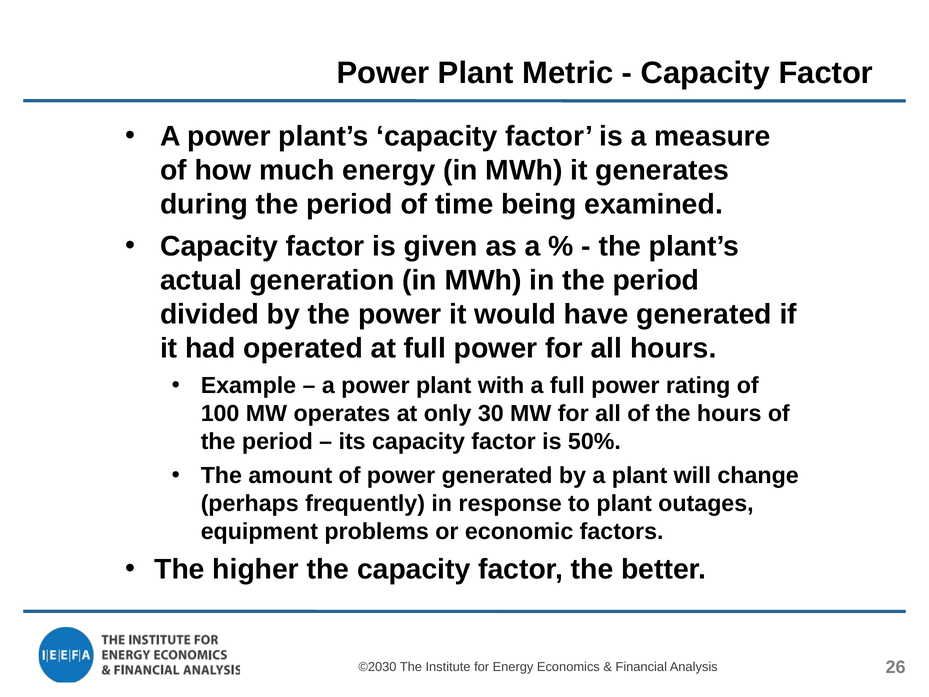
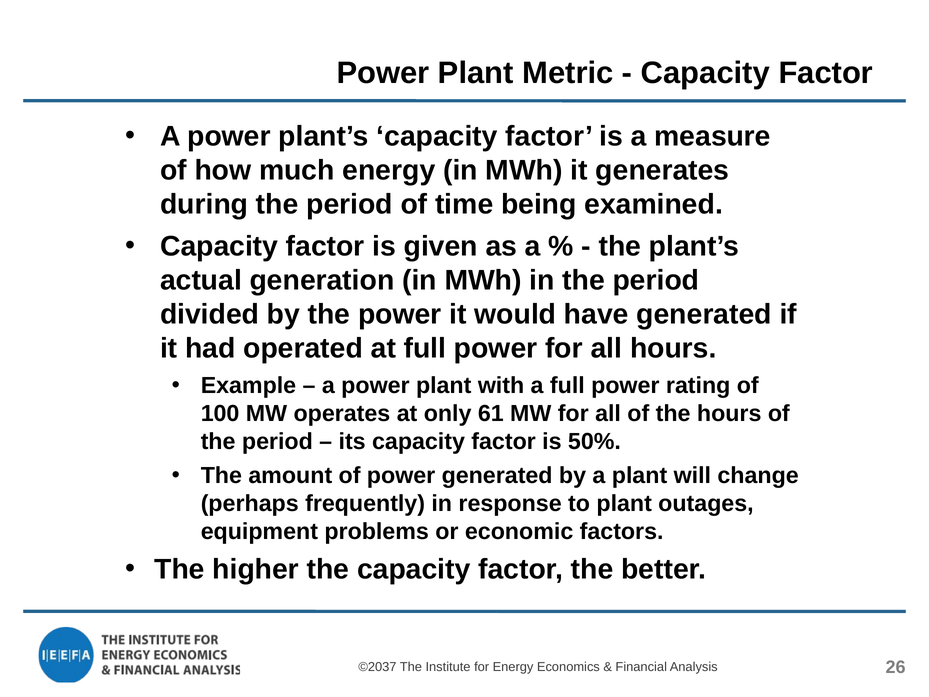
30: 30 -> 61 (491, 413)
©2030: ©2030 -> ©2037 (377, 667)
